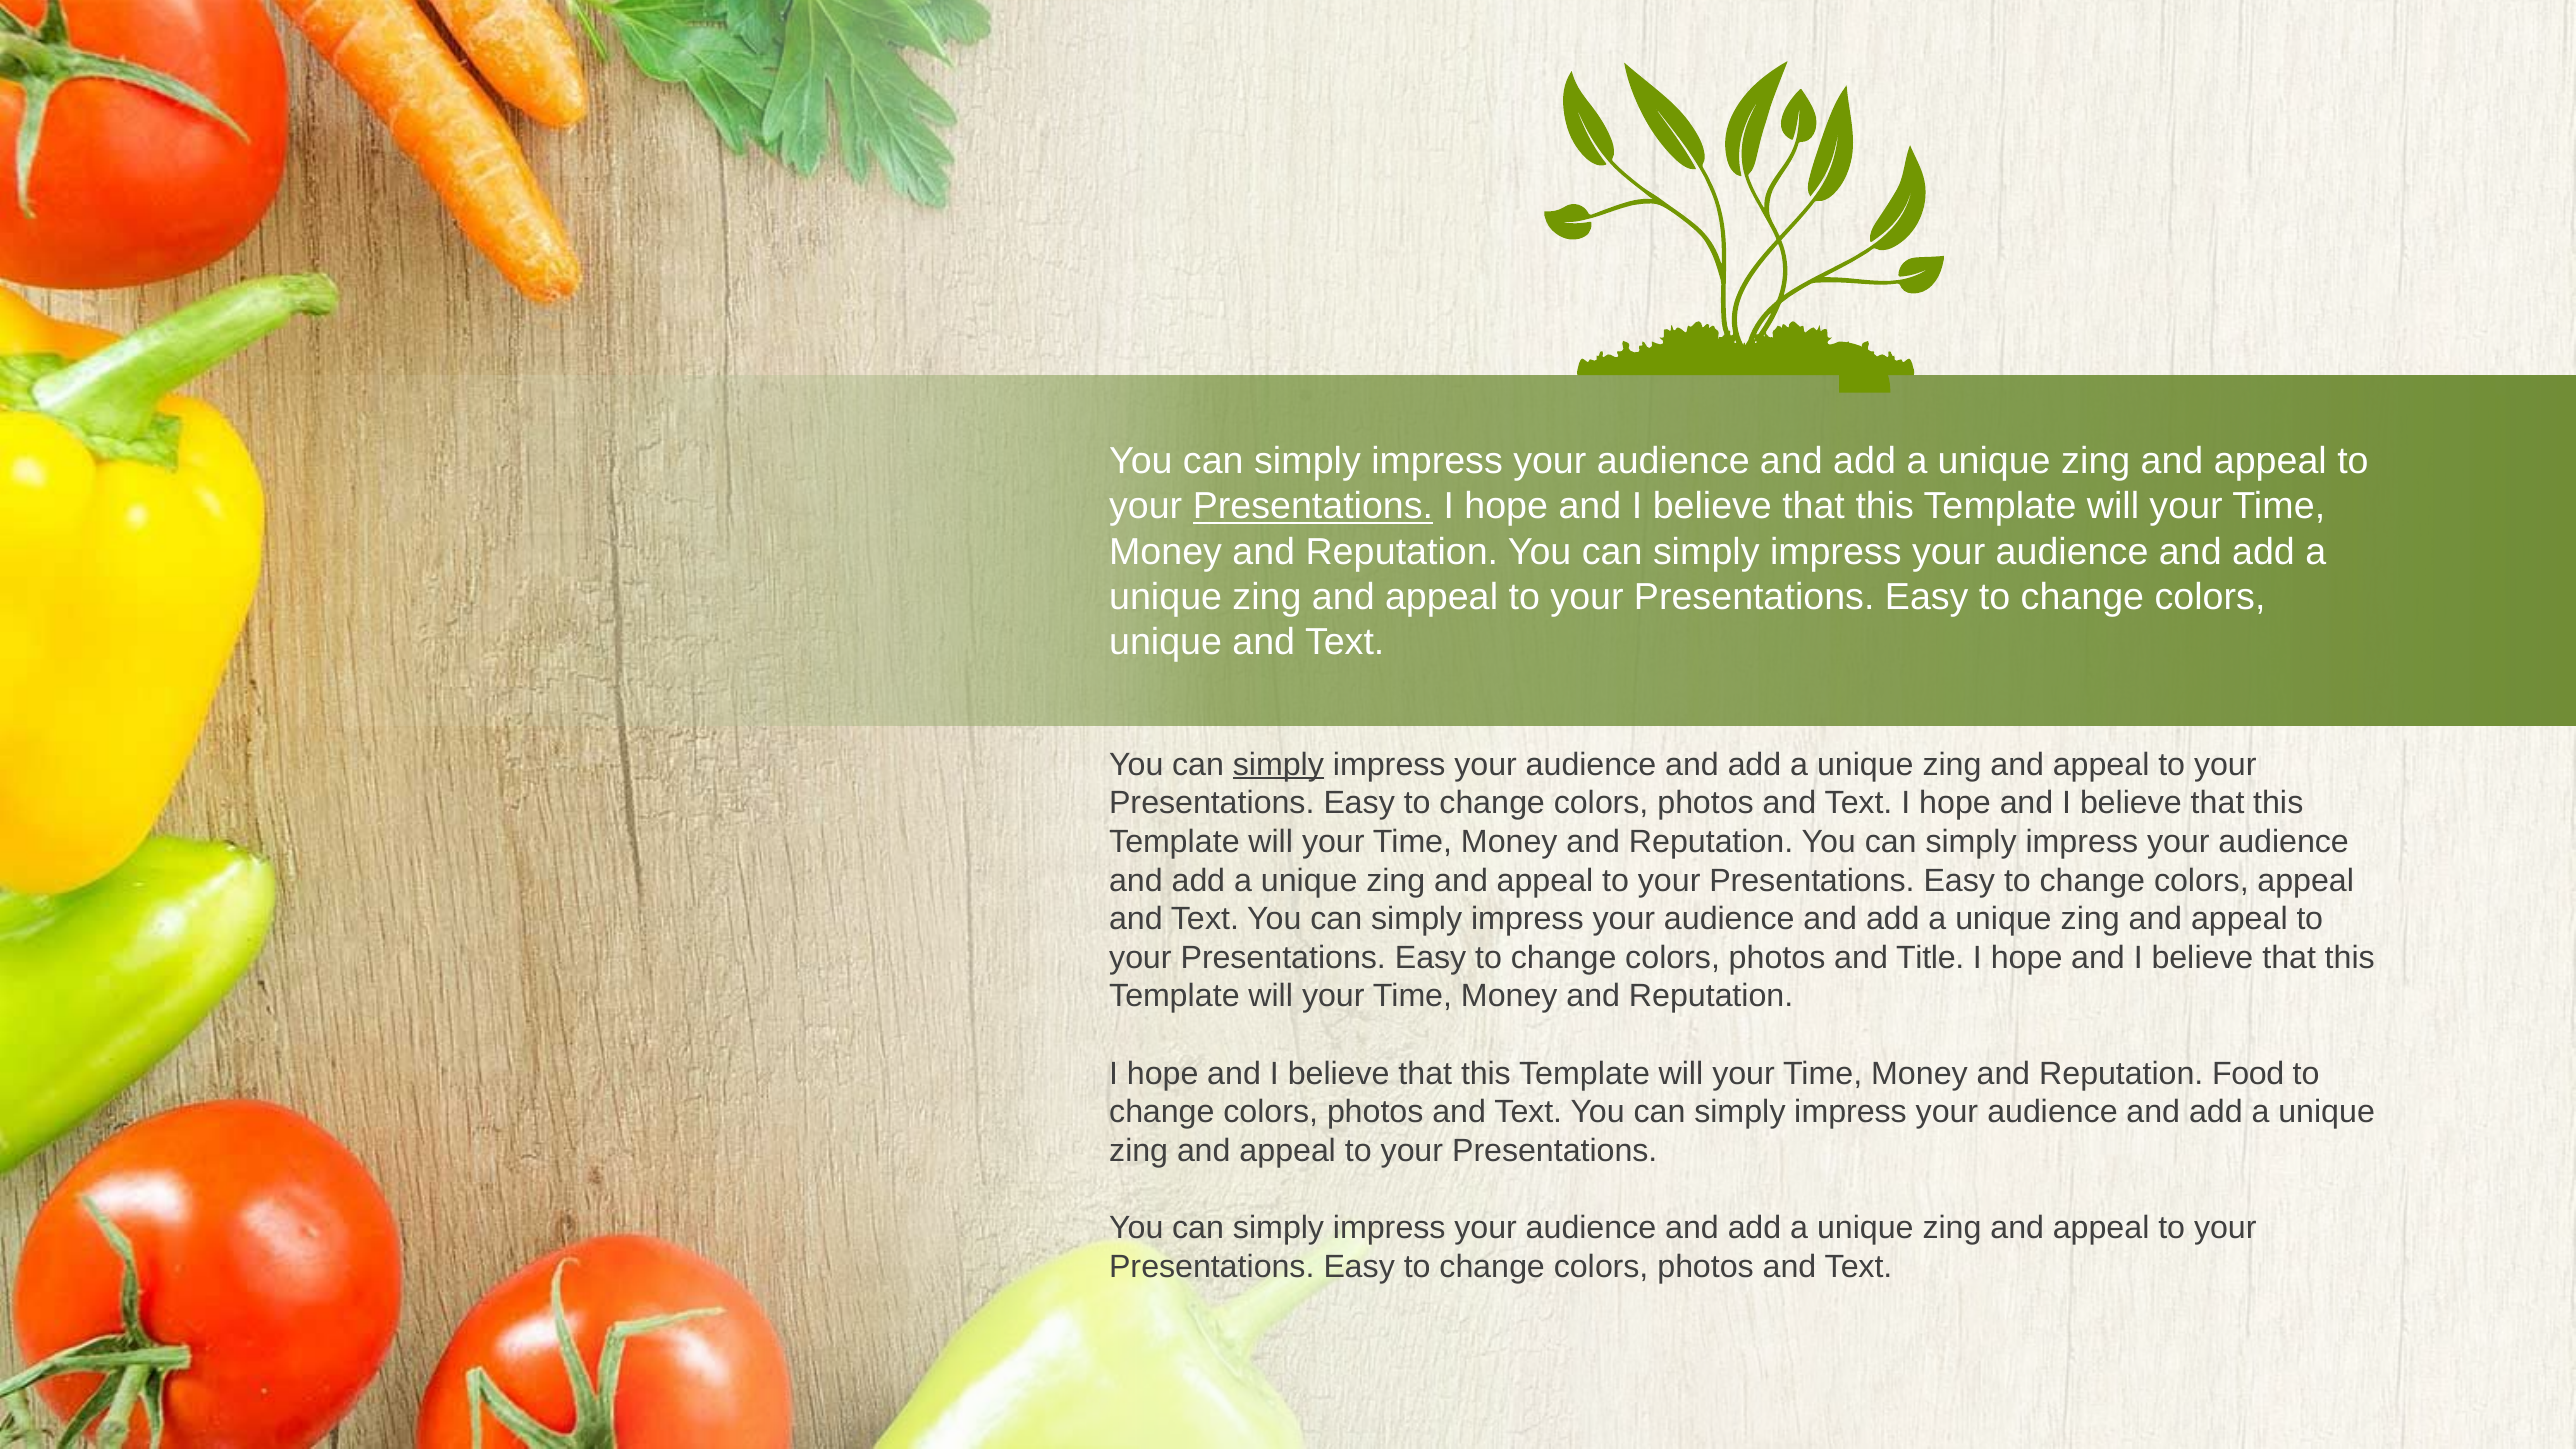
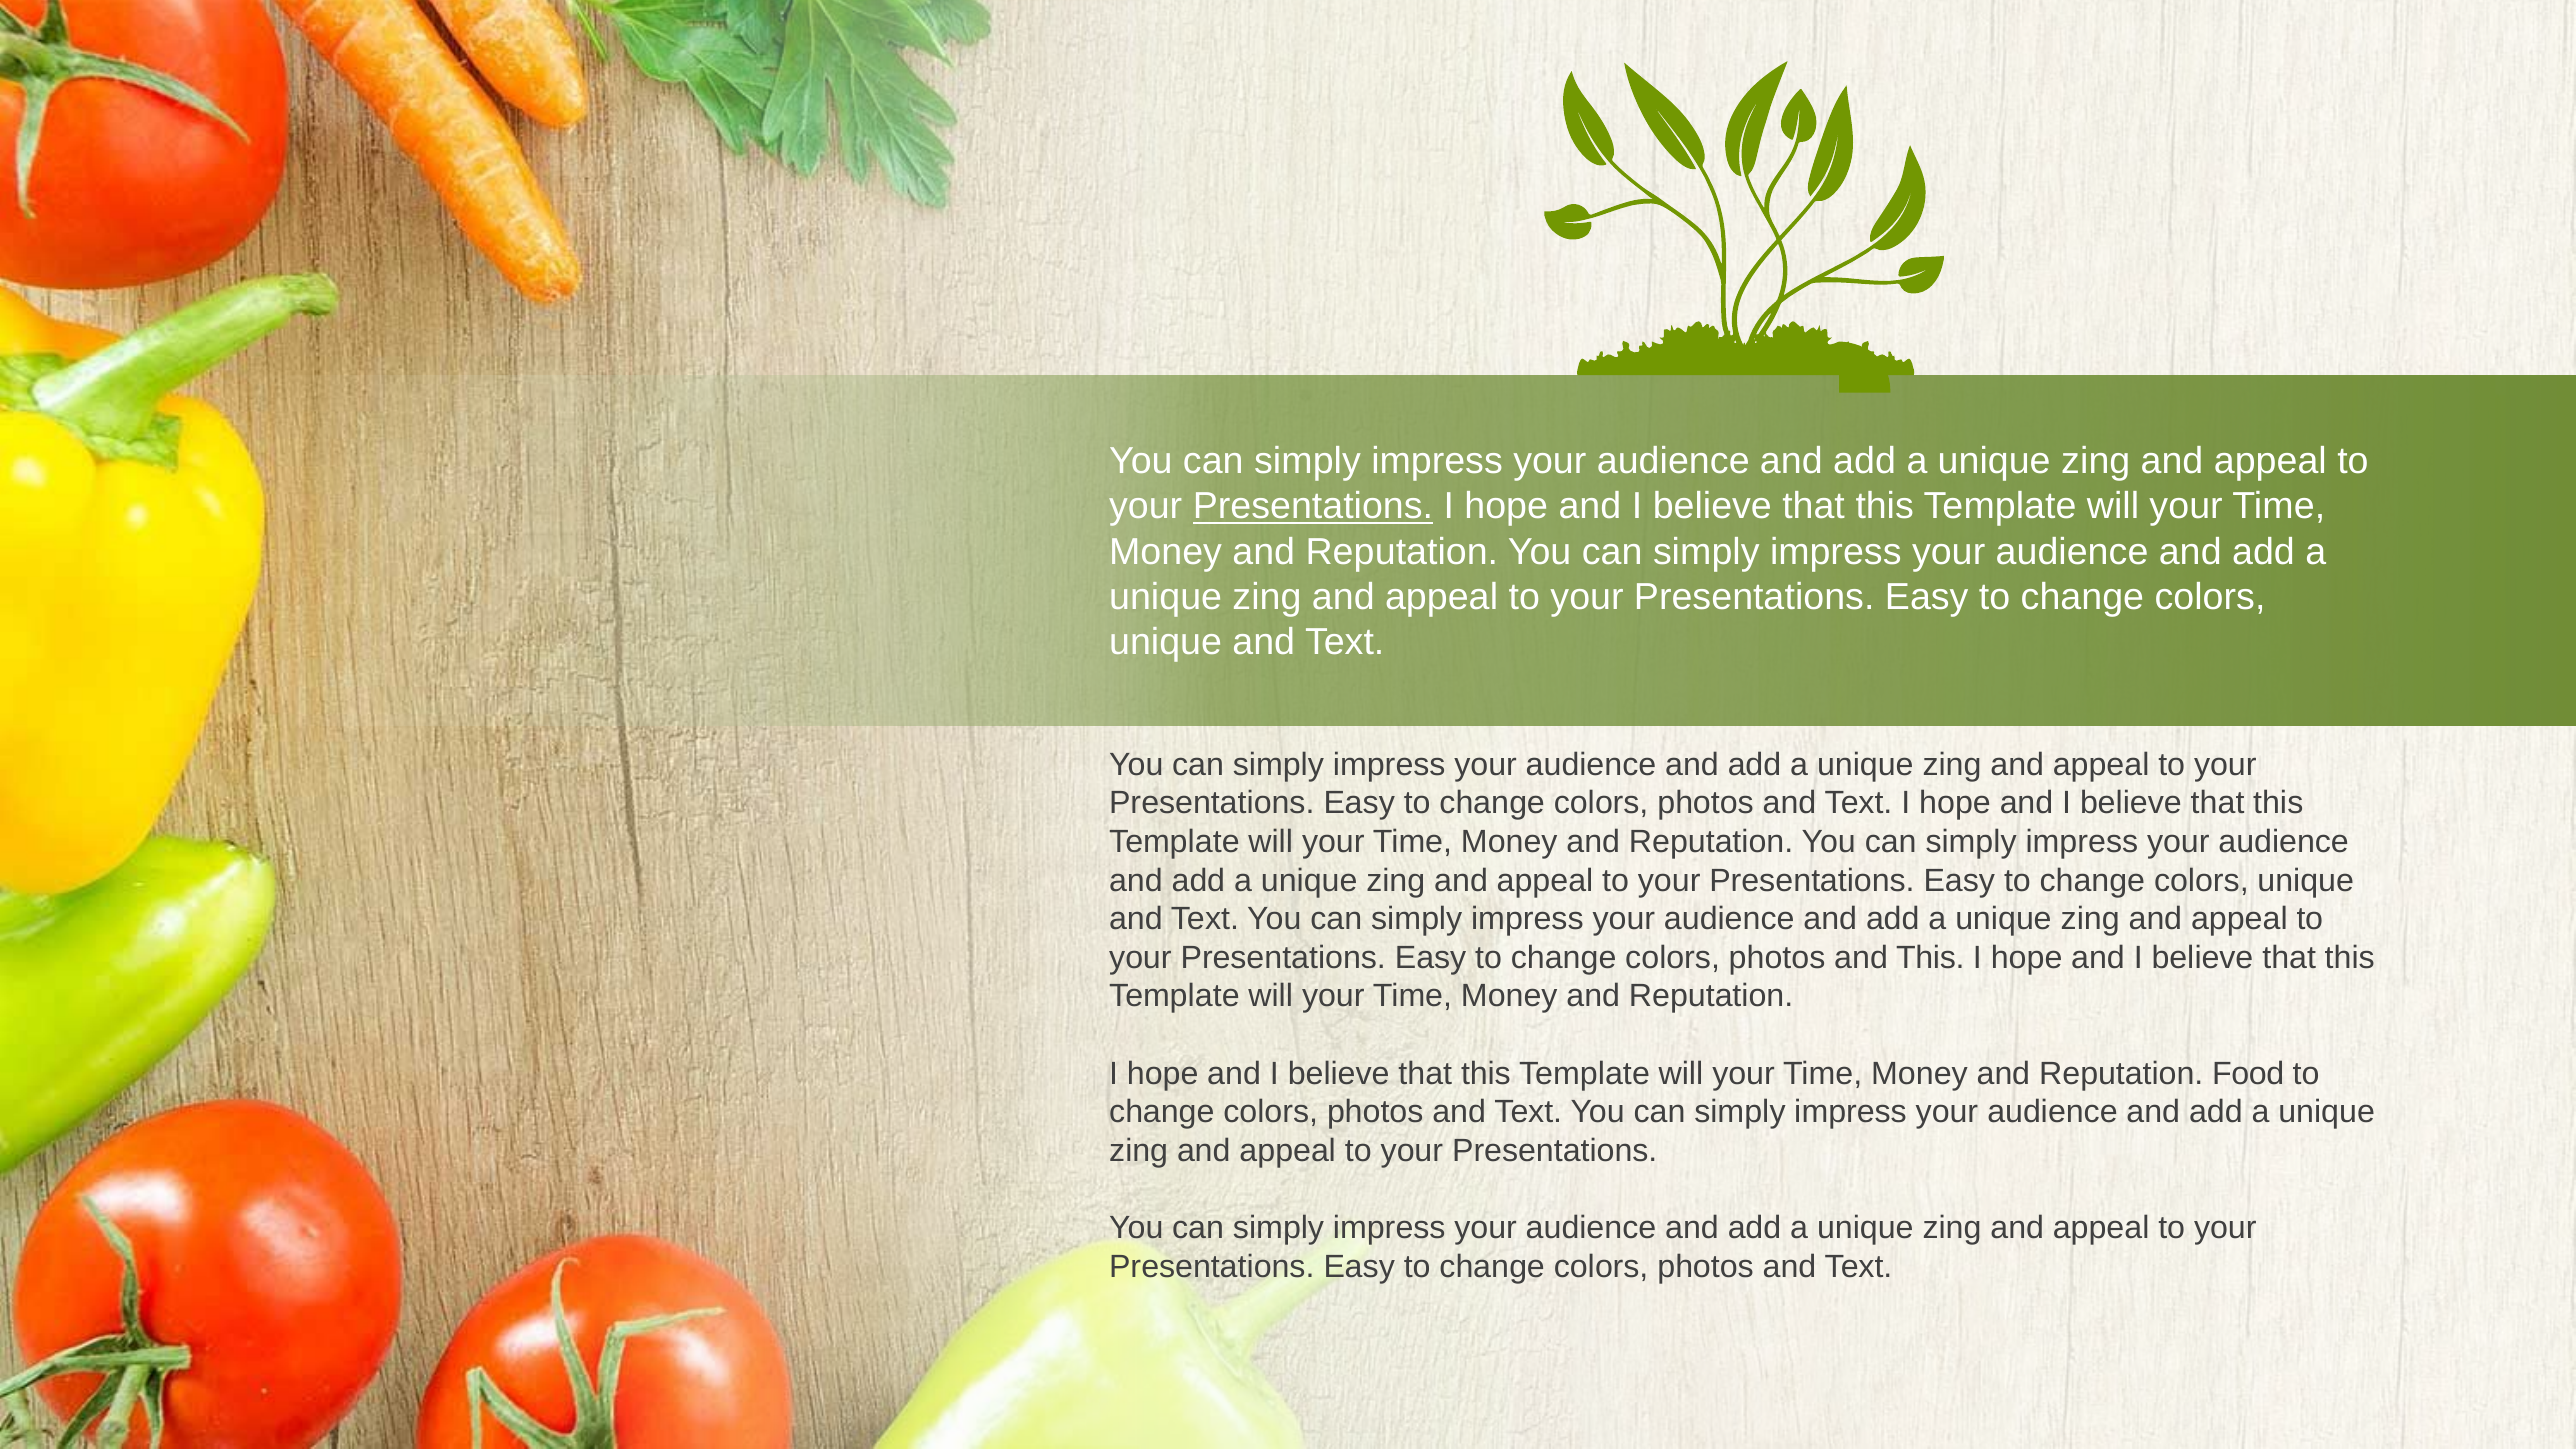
simply underline: present -> none (1278, 765)
appeal: appeal -> unique (2306, 880)
and Title: Title -> This (1930, 958)
